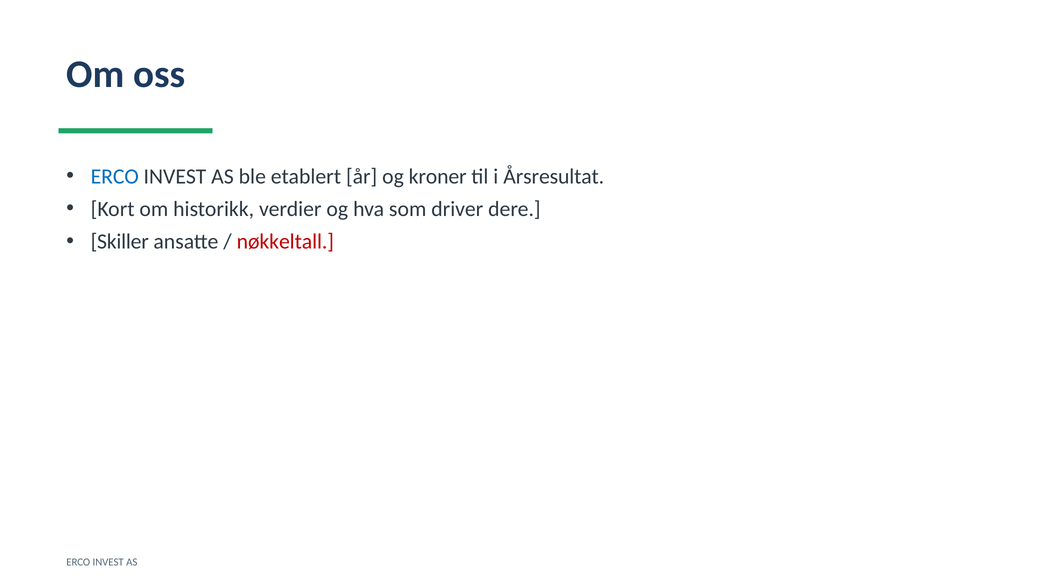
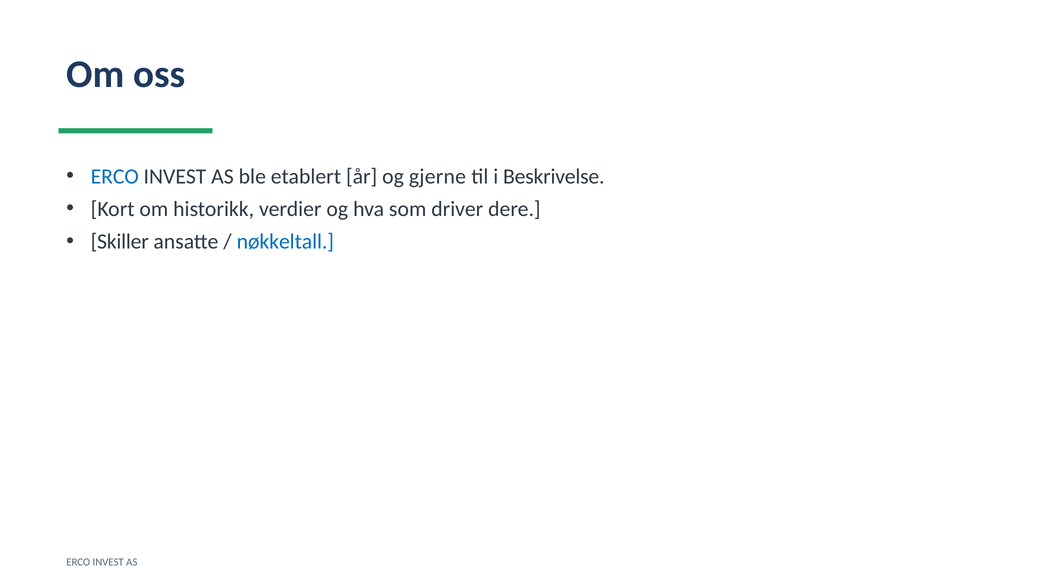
kroner: kroner -> gjerne (437, 176)
Årsresultat: Årsresultat -> Beskrivelse (554, 176)
nøkkeltall colour: red -> blue (285, 242)
